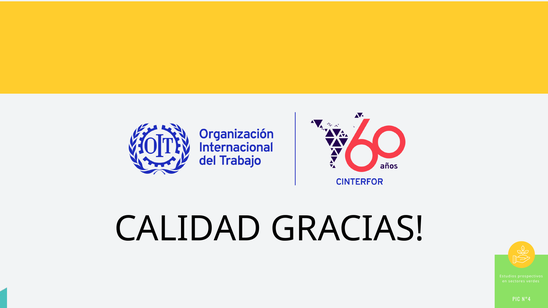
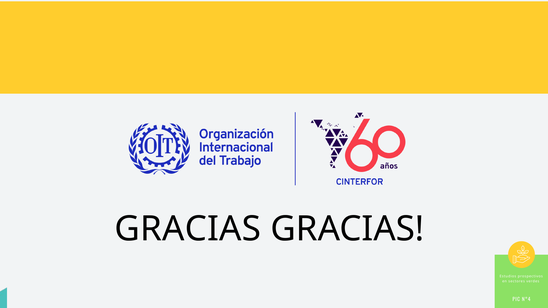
CALIDAD: CALIDAD -> GRACIAS (188, 229)
